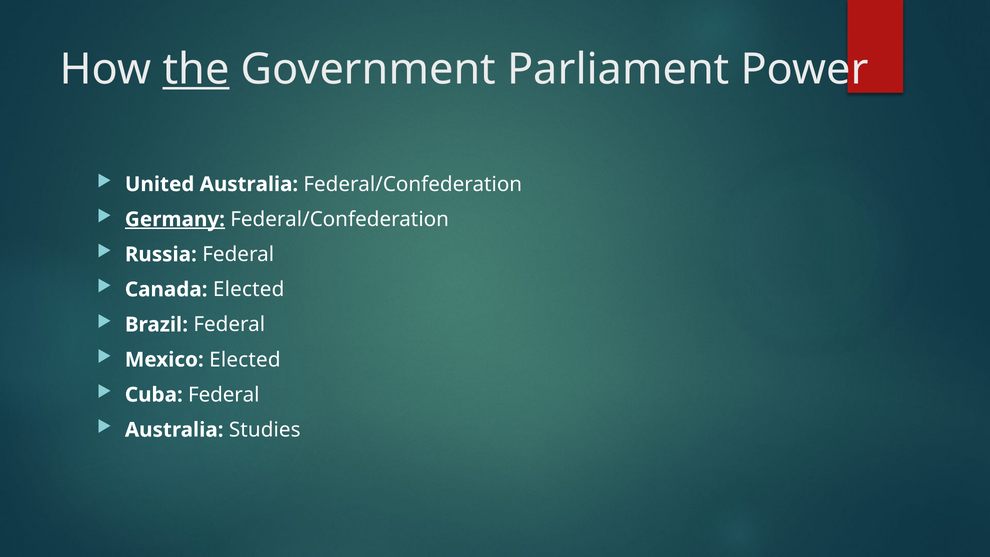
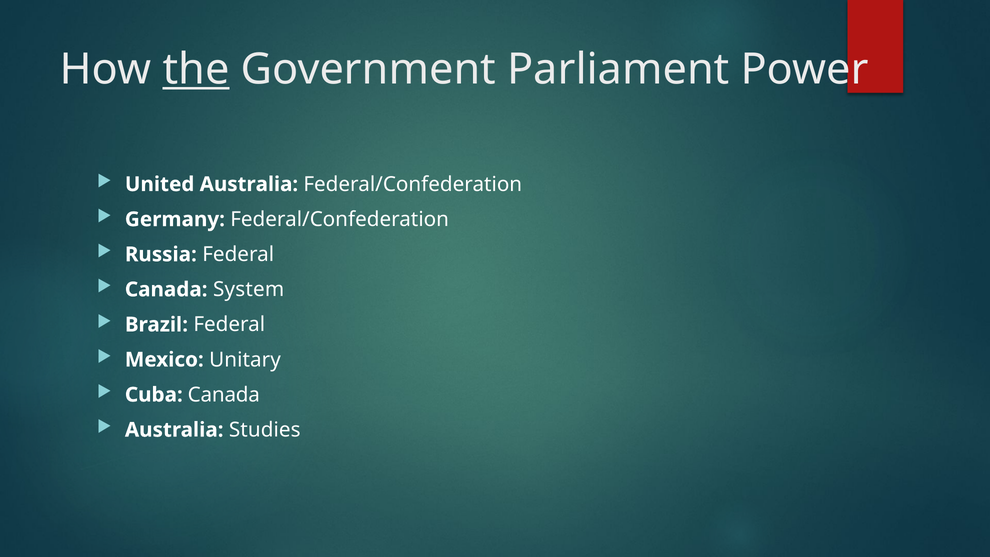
Germany underline: present -> none (175, 219)
Canada Elected: Elected -> System (249, 289)
Mexico Elected: Elected -> Unitary (245, 360)
Cuba Federal: Federal -> Canada (224, 395)
